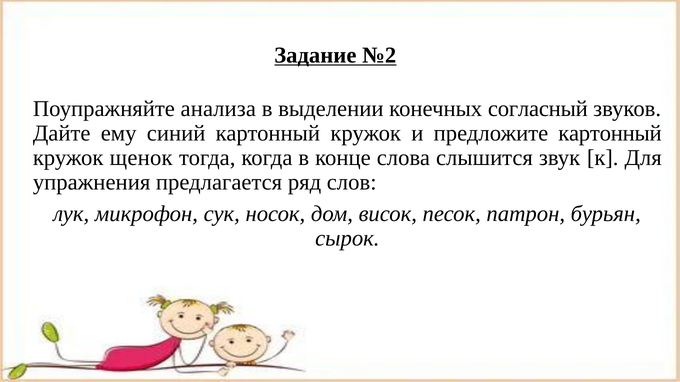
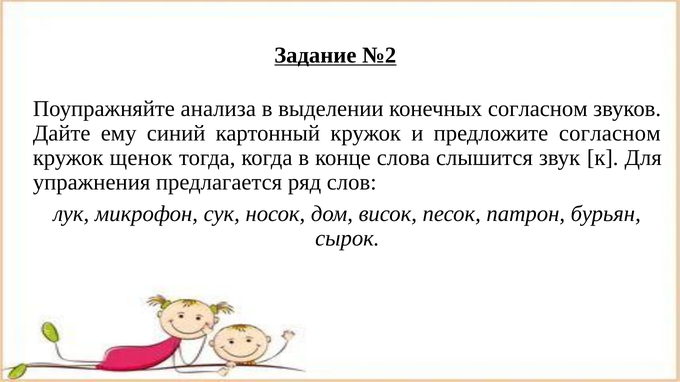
конечных согласный: согласный -> согласном (538, 109)
предложите картонный: картонный -> согласном (610, 133)
